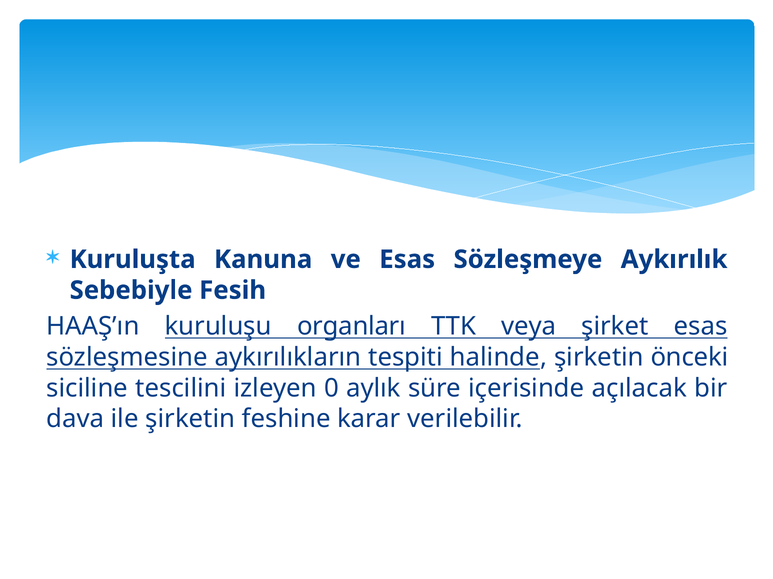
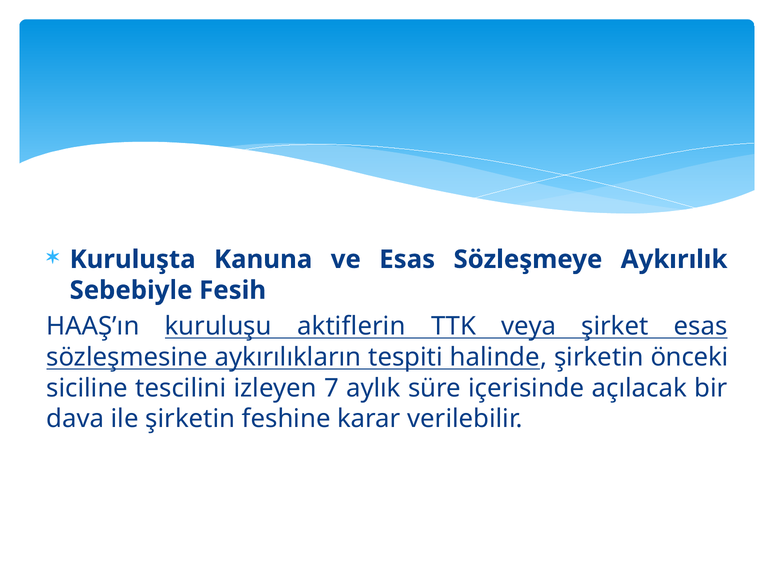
organları: organları -> aktiflerin (351, 327)
0: 0 -> 7 (331, 389)
